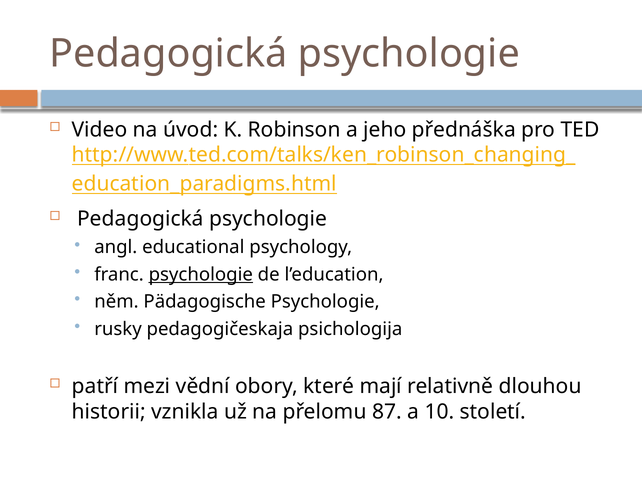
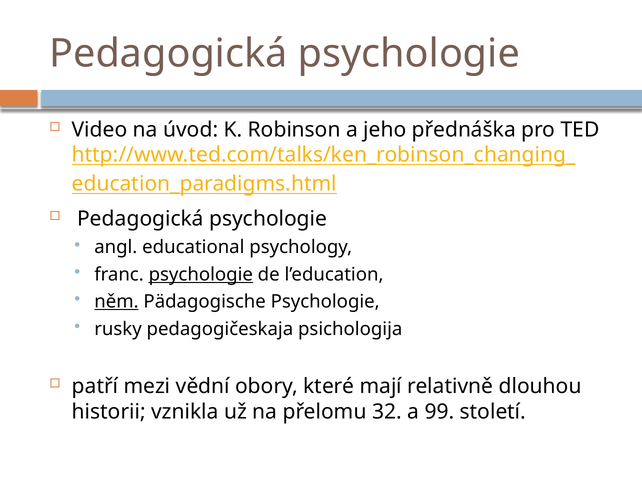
něm underline: none -> present (116, 301)
87: 87 -> 32 (387, 411)
10: 10 -> 99 (439, 411)
